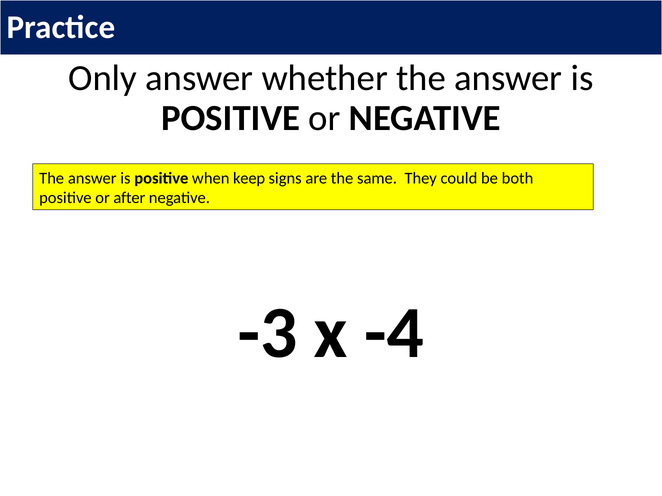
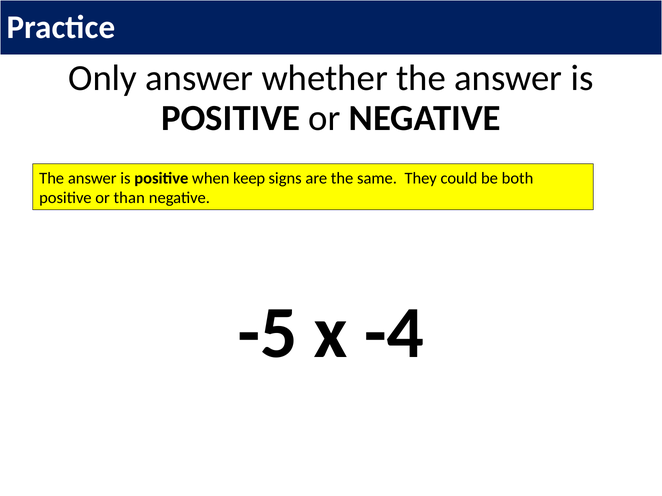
after: after -> than (129, 198)
-3: -3 -> -5 (268, 333)
